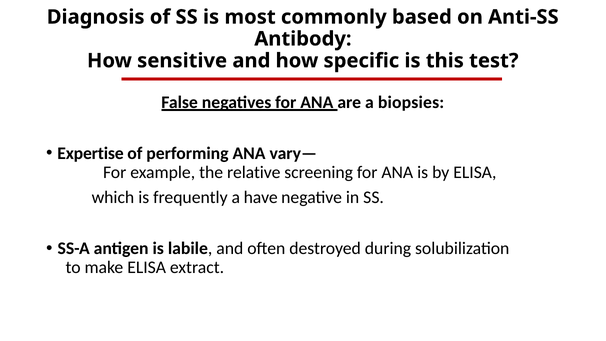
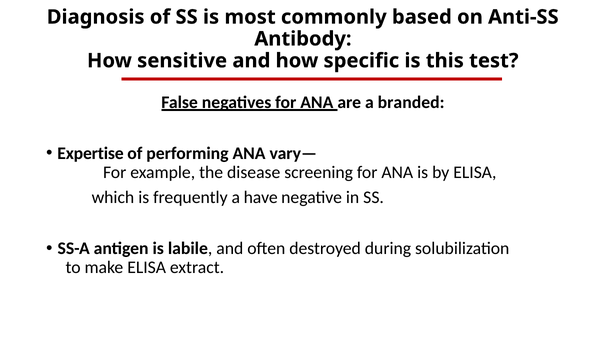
biopsies: biopsies -> branded (411, 102)
relative: relative -> disease (254, 172)
